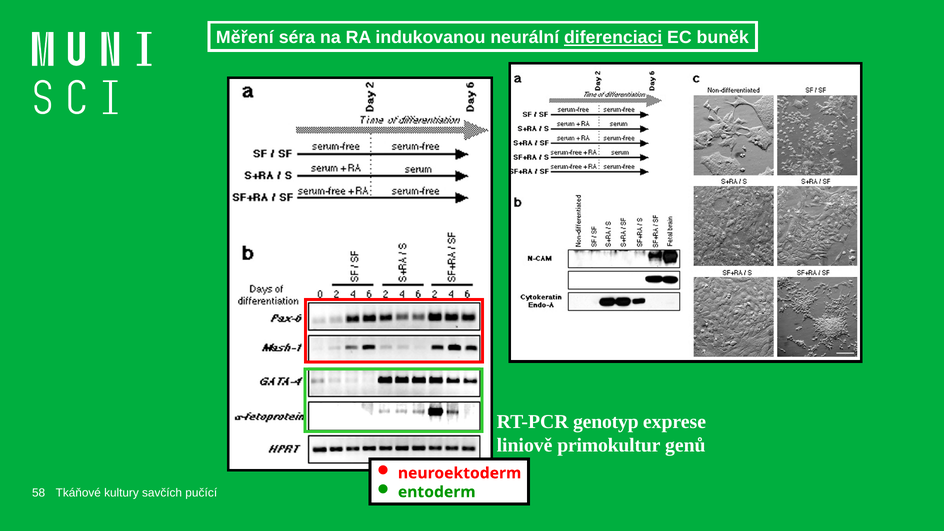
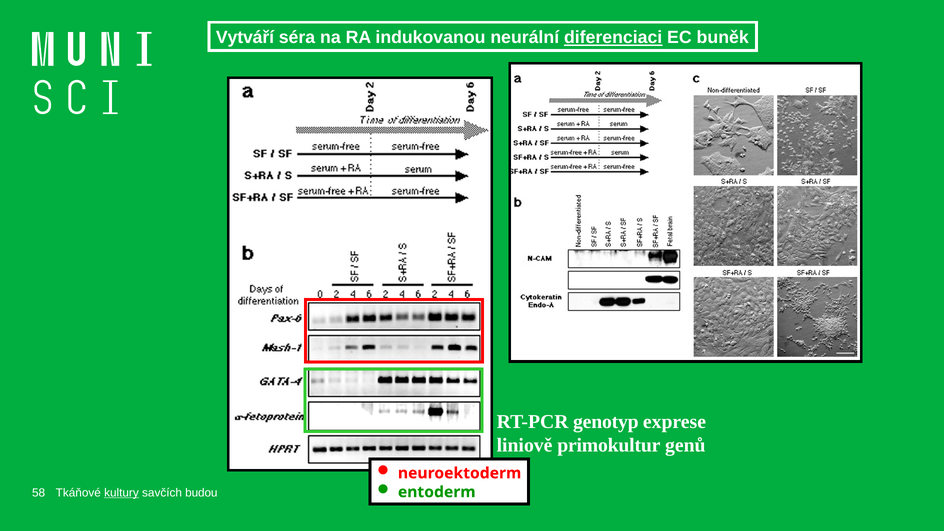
Měření: Měření -> Vytváří (245, 38)
kultury underline: none -> present (121, 493)
pučící: pučící -> budou (201, 493)
